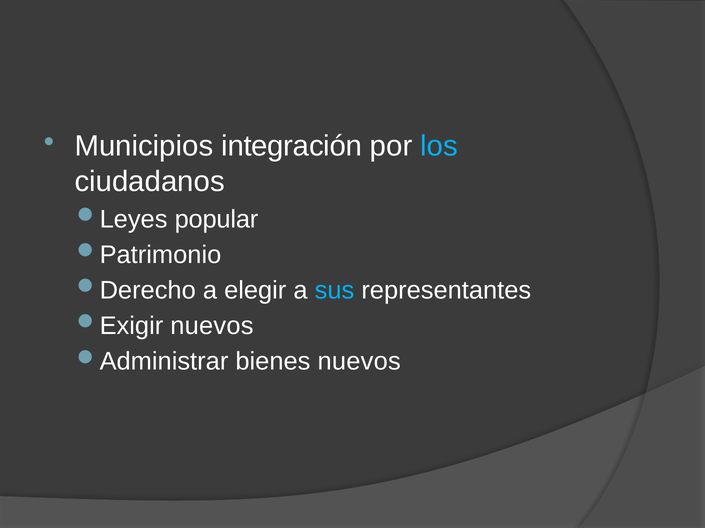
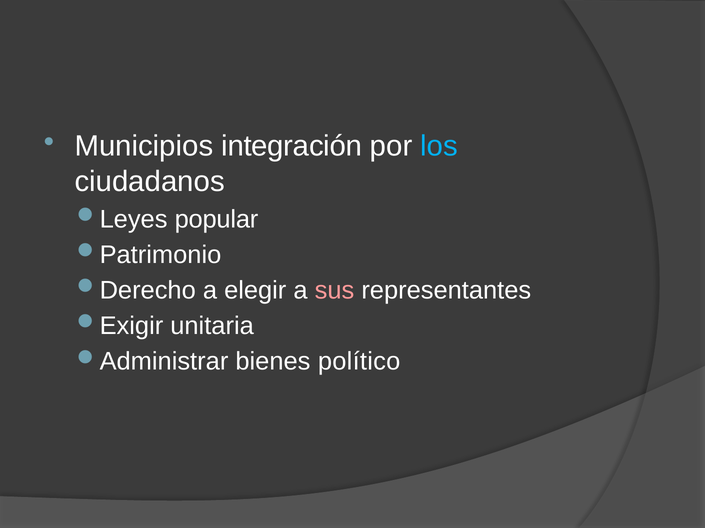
sus colour: light blue -> pink (334, 291)
nuevos: nuevos -> unitaria (212, 326)
bienes nuevos: nuevos -> político (359, 362)
